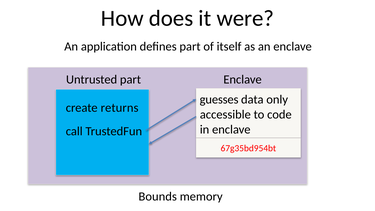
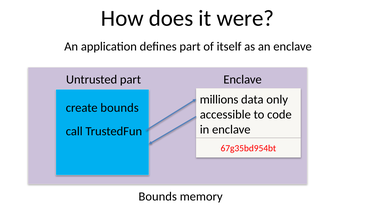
guesses: guesses -> millions (219, 100)
create returns: returns -> bounds (120, 108)
